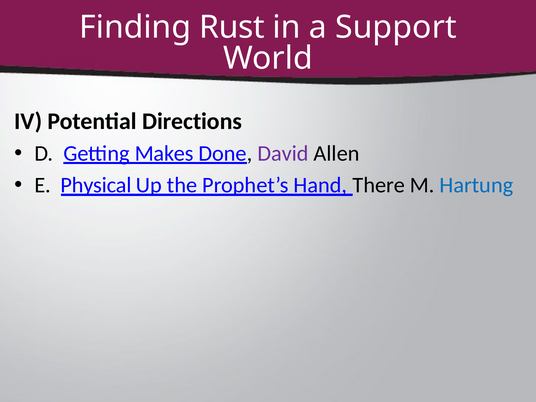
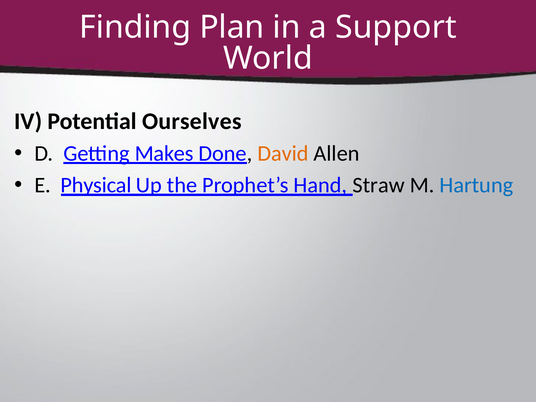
Rust: Rust -> Plan (232, 27)
Directions: Directions -> Ourselves (192, 121)
David colour: purple -> orange (283, 153)
There: There -> Straw (379, 185)
